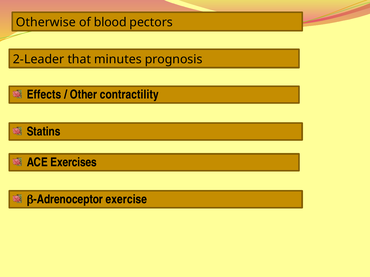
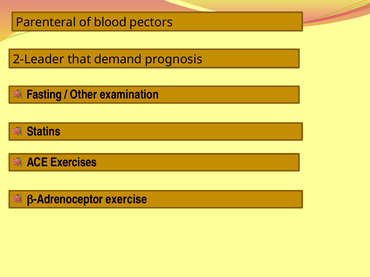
Otherwise: Otherwise -> Parenteral (46, 22)
minutes: minutes -> demand (118, 59)
Effects: Effects -> Fasting (44, 95)
contractility: contractility -> examination (129, 95)
